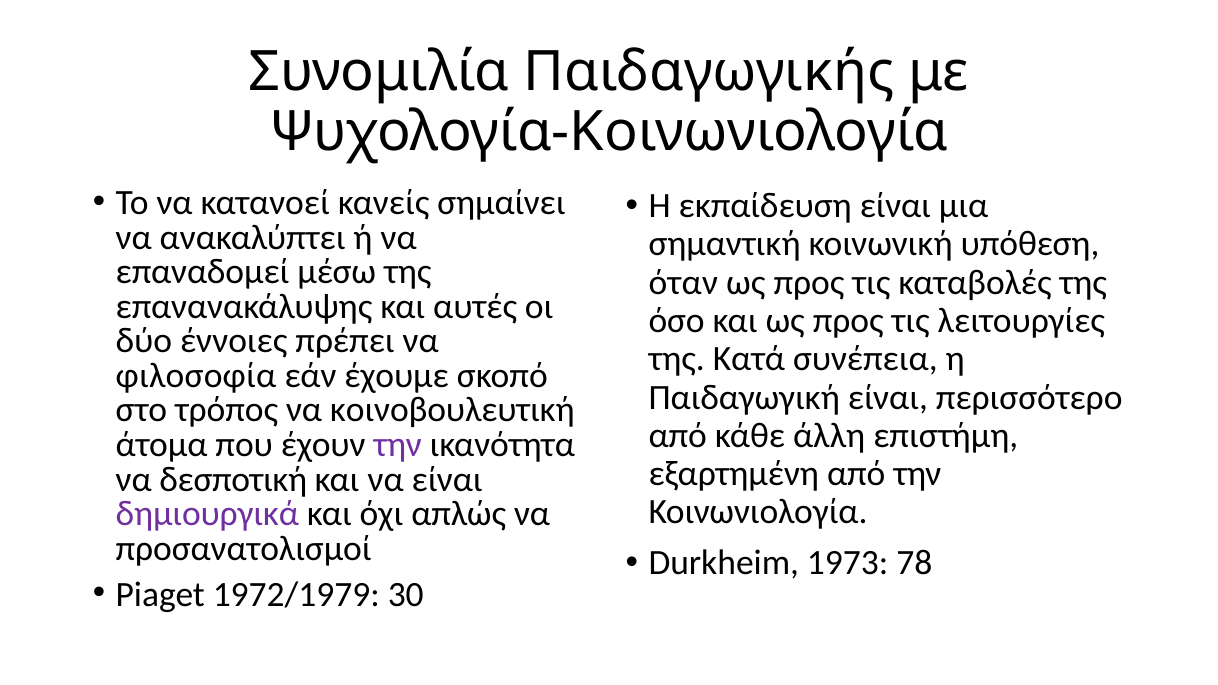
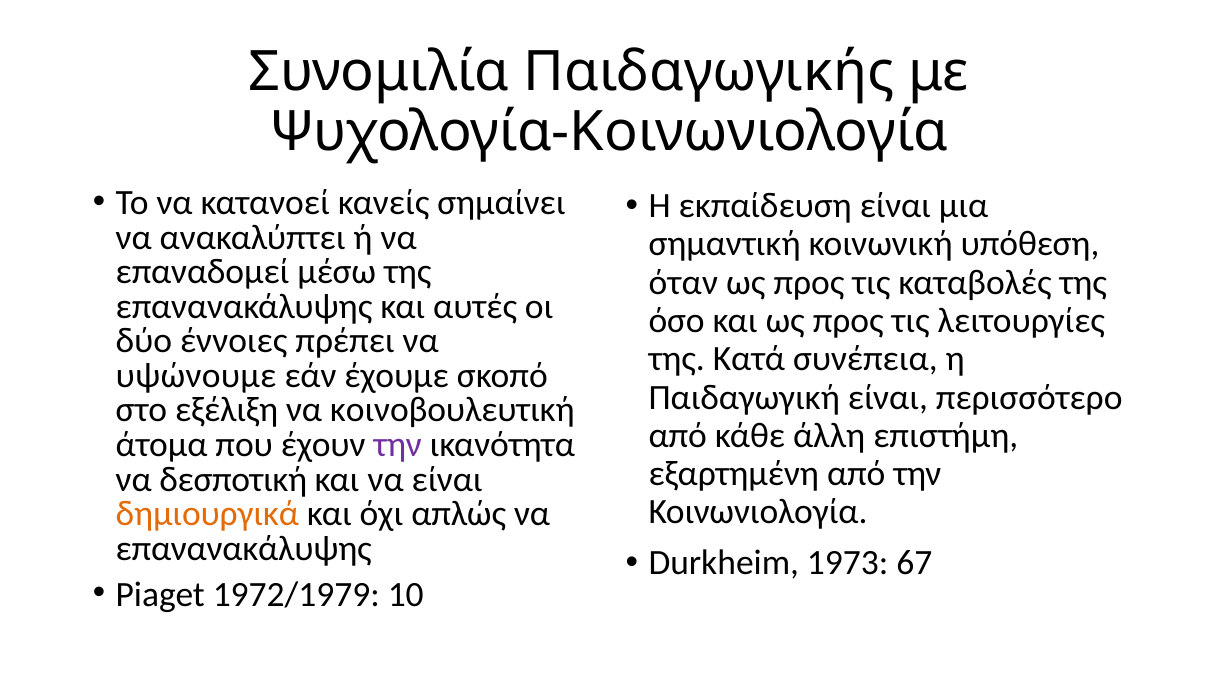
φιλοσοφία: φιλοσοφία -> υψώνουμε (196, 376)
τρόπος: τρόπος -> εξέλιξη (227, 410)
δημιουργικά colour: purple -> orange (207, 514)
προσανατολισμοί: προσανατολισμοί -> επανανακάλυψης (244, 548)
78: 78 -> 67 (914, 563)
30: 30 -> 10 (406, 594)
